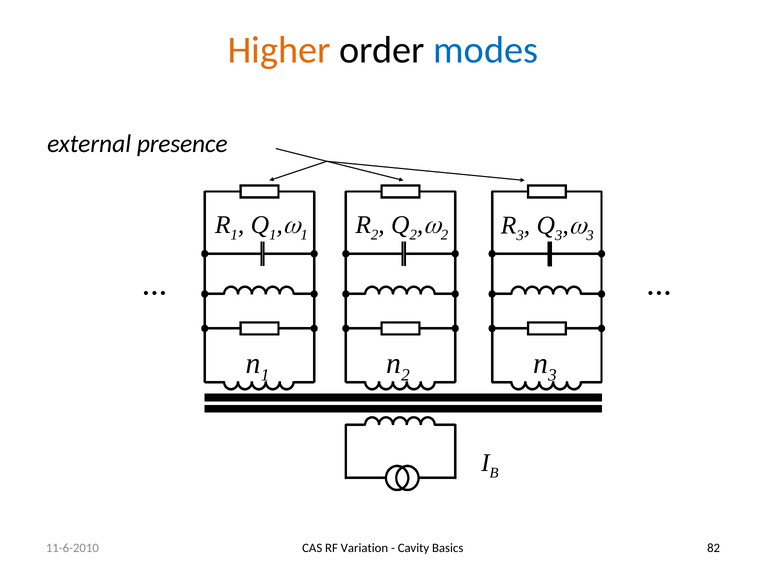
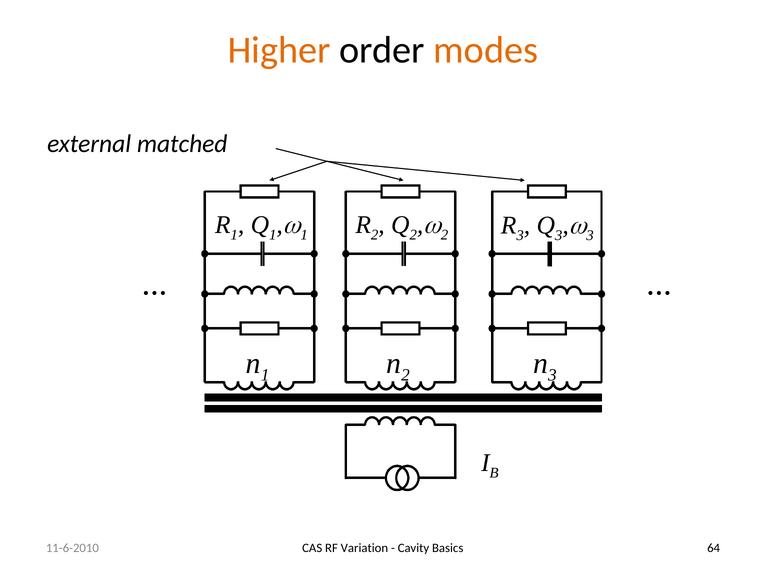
modes colour: blue -> orange (486, 50)
presence: presence -> matched (182, 144)
82: 82 -> 64 (714, 549)
